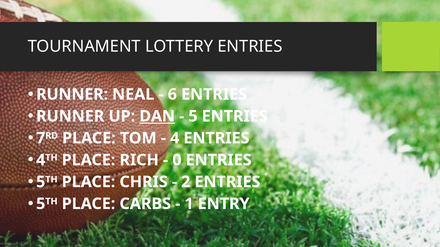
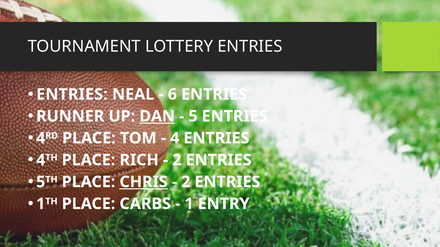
RUNNER: RUNNER -> ENTRIES (72, 95)
7: 7 -> 4 (41, 138)
0: 0 -> 2 (177, 160)
CHRIS underline: none -> present (144, 182)
5: 5 -> 1 (41, 204)
